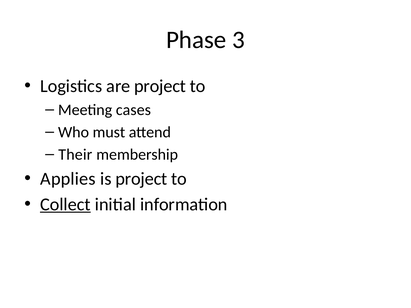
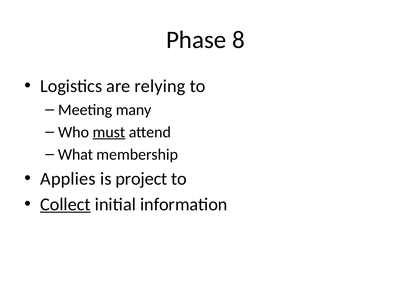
3: 3 -> 8 (238, 40)
are project: project -> relying (160, 86)
cases: cases -> many (134, 110)
must underline: none -> present (109, 132)
Their: Their -> What (75, 155)
